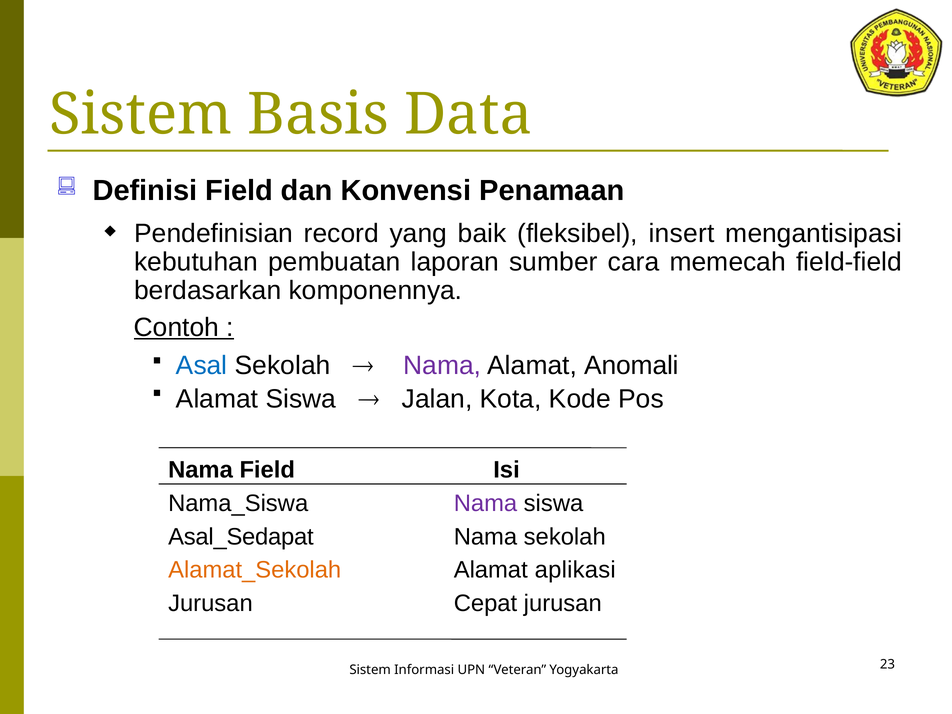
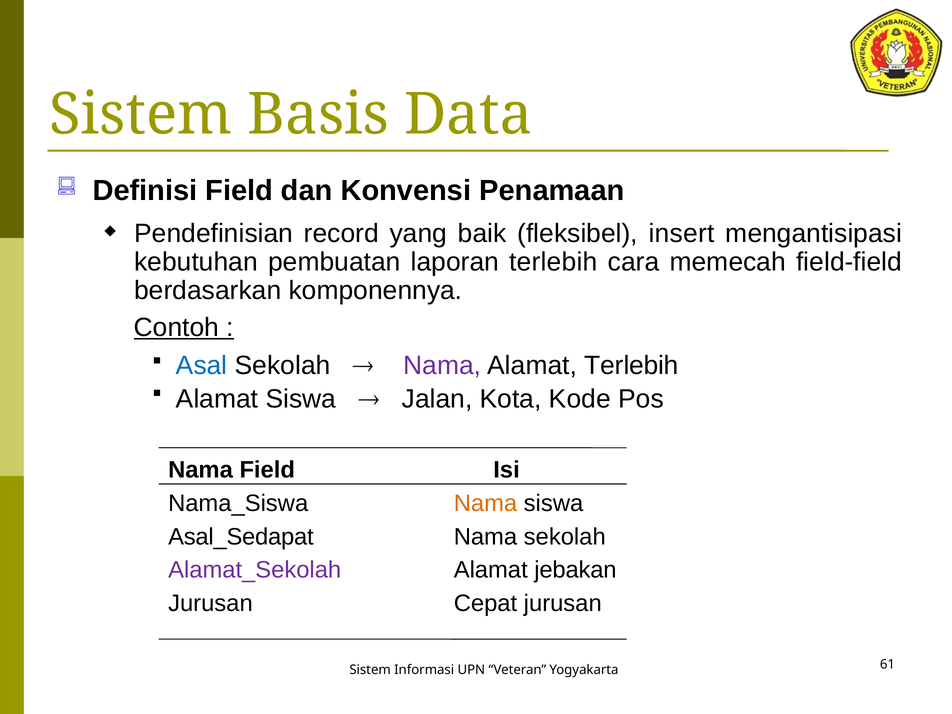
laporan sumber: sumber -> terlebih (553, 262)
Alamat Anomali: Anomali -> Terlebih (632, 365)
Nama colour: purple -> orange (485, 503)
Alamat_Sekolah colour: orange -> purple (255, 570)
aplikasi: aplikasi -> jebakan (575, 570)
23: 23 -> 61 (888, 664)
